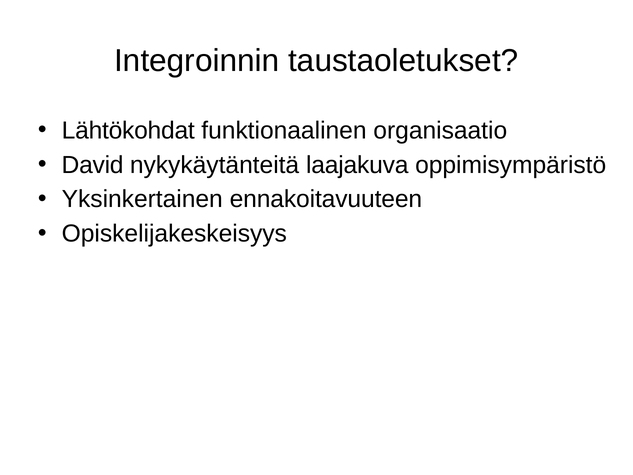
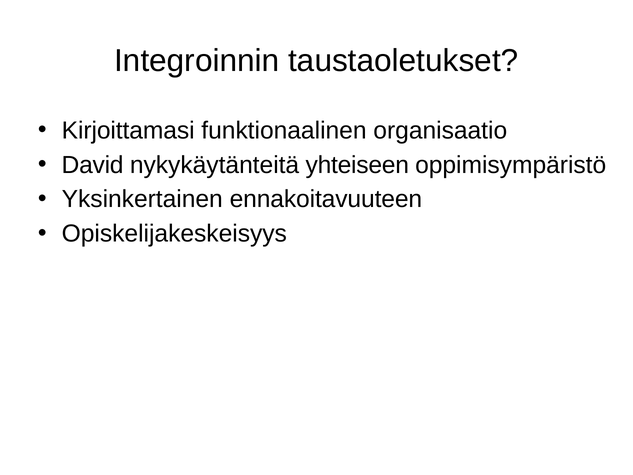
Lähtökohdat: Lähtökohdat -> Kirjoittamasi (128, 130)
laajakuva: laajakuva -> yhteiseen (357, 165)
